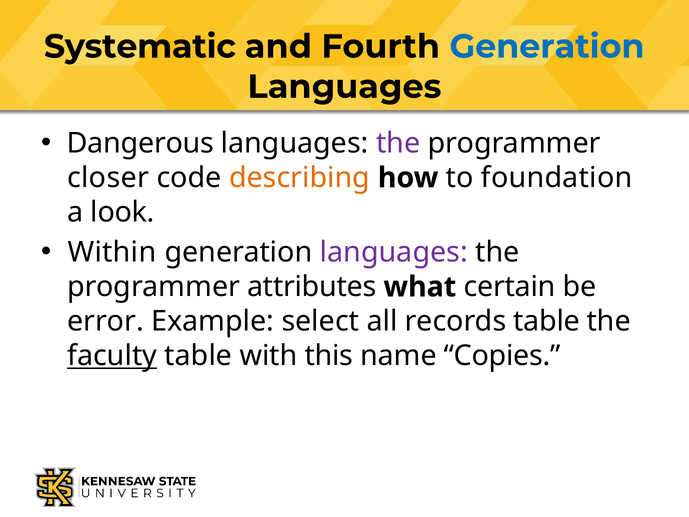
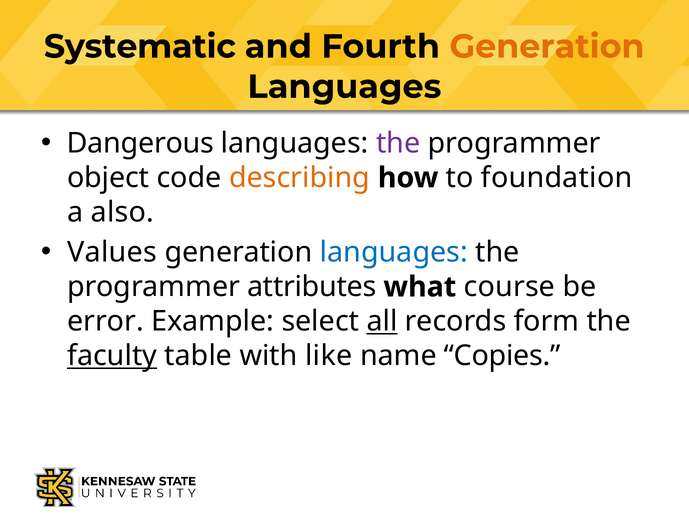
Generation colour: blue -> orange (547, 47)
closer: closer -> object (108, 178)
look: look -> also (122, 212)
Within: Within -> Values (112, 252)
languages colour: purple -> blue (394, 252)
certain: certain -> course (509, 287)
all underline: none -> present (382, 321)
records table: table -> form (546, 321)
this: this -> like (329, 356)
